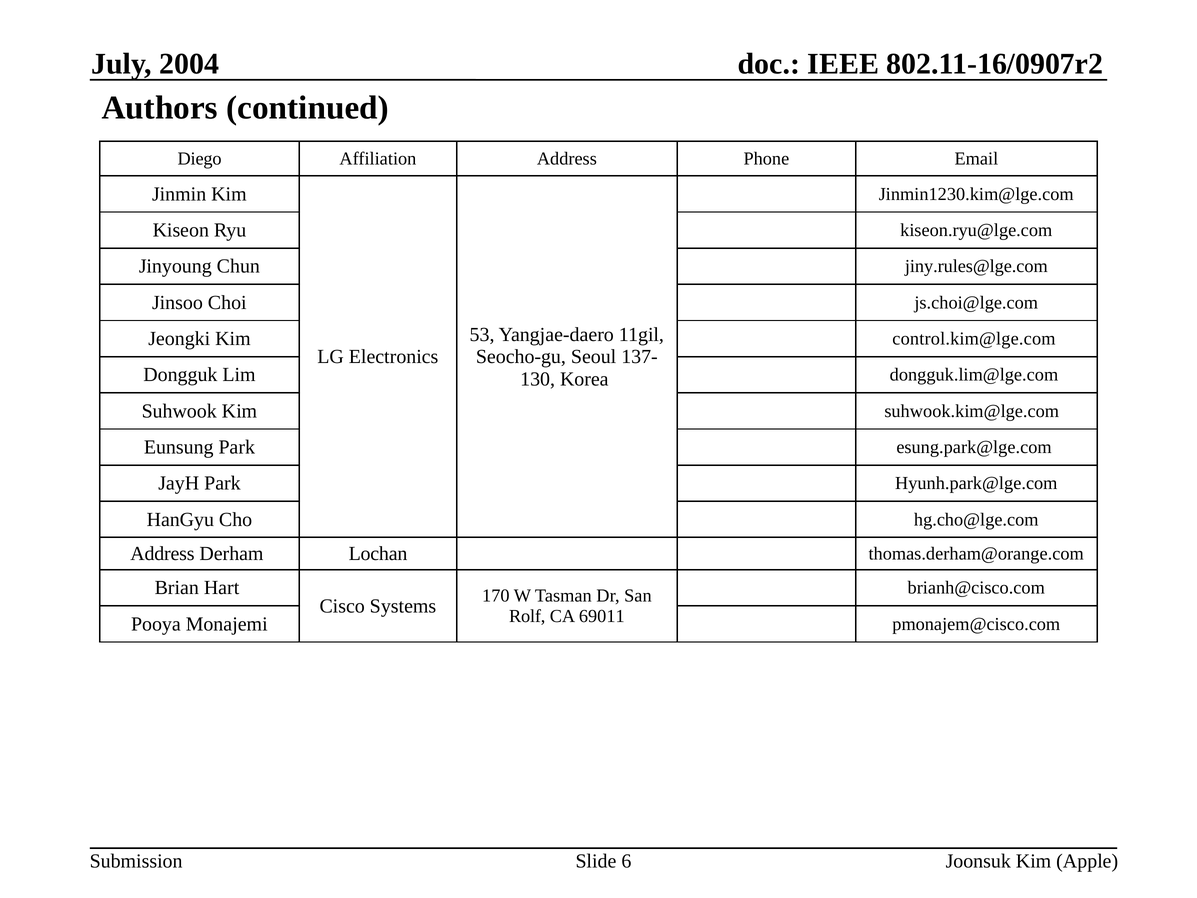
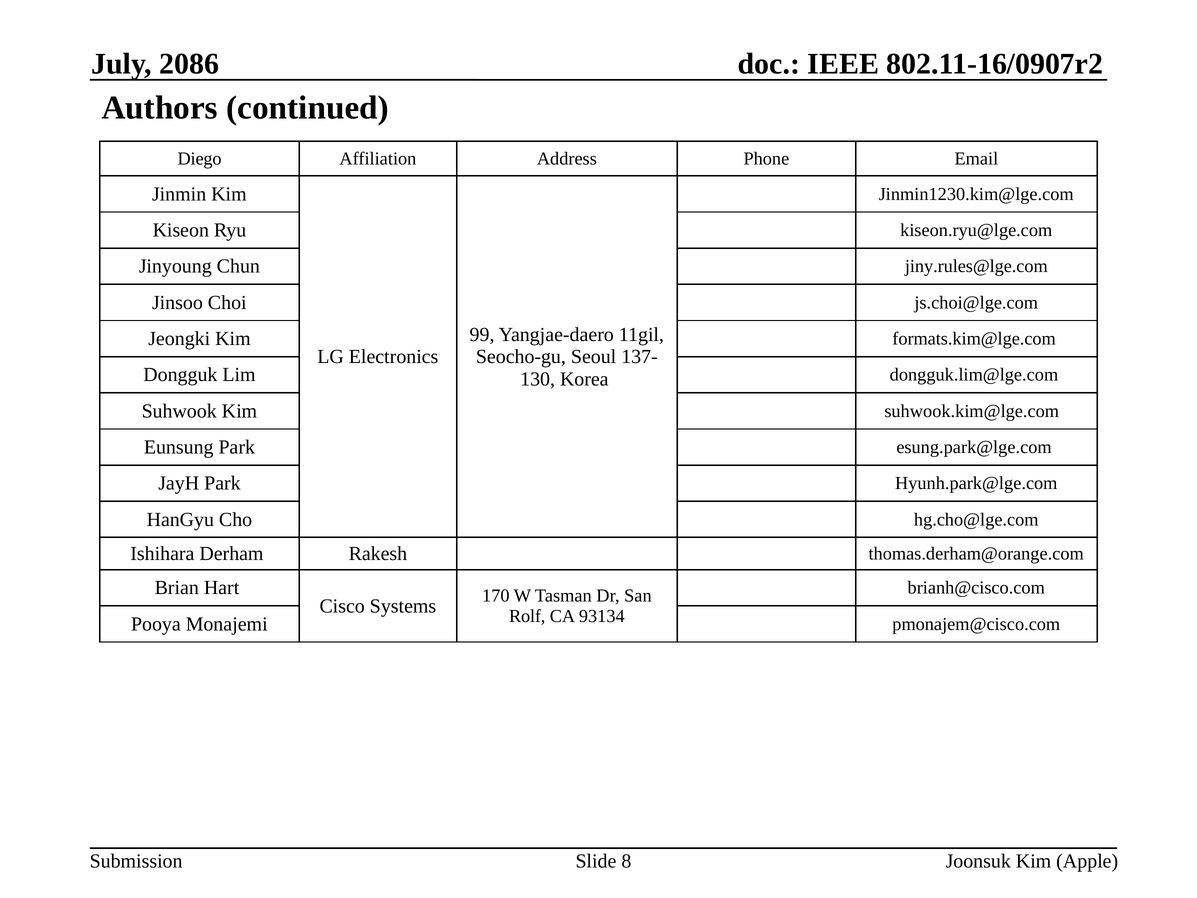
2004: 2004 -> 2086 (189, 64)
53: 53 -> 99 (482, 335)
control.kim@lge.com: control.kim@lge.com -> formats.kim@lge.com (974, 339)
Address: Address -> Ishihara (162, 554)
Lochan: Lochan -> Rakesh (378, 554)
69011: 69011 -> 93134 (602, 616)
6: 6 -> 8 (626, 861)
